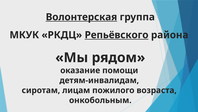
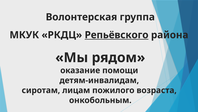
Волонтерская underline: present -> none (81, 17)
